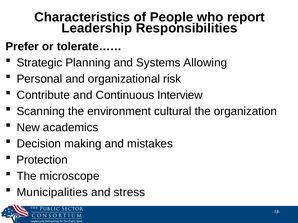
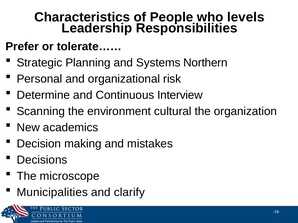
report: report -> levels (246, 17)
Allowing: Allowing -> Northern (205, 63)
Contribute: Contribute -> Determine (43, 95)
Protection: Protection -> Decisions (42, 160)
stress: stress -> clarify (129, 193)
